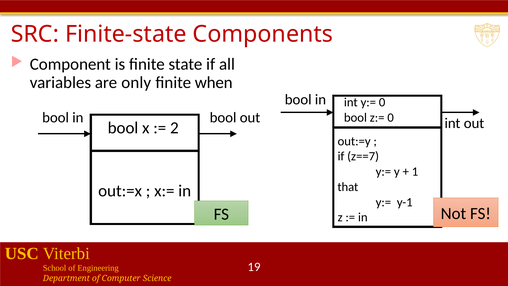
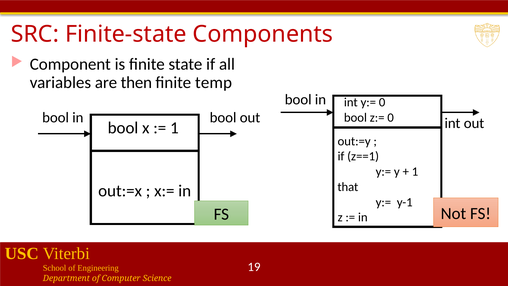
only: only -> then (136, 82)
when: when -> temp (214, 82)
2: 2 -> 1 (174, 128)
z==7: z==7 -> z==1 (363, 156)
